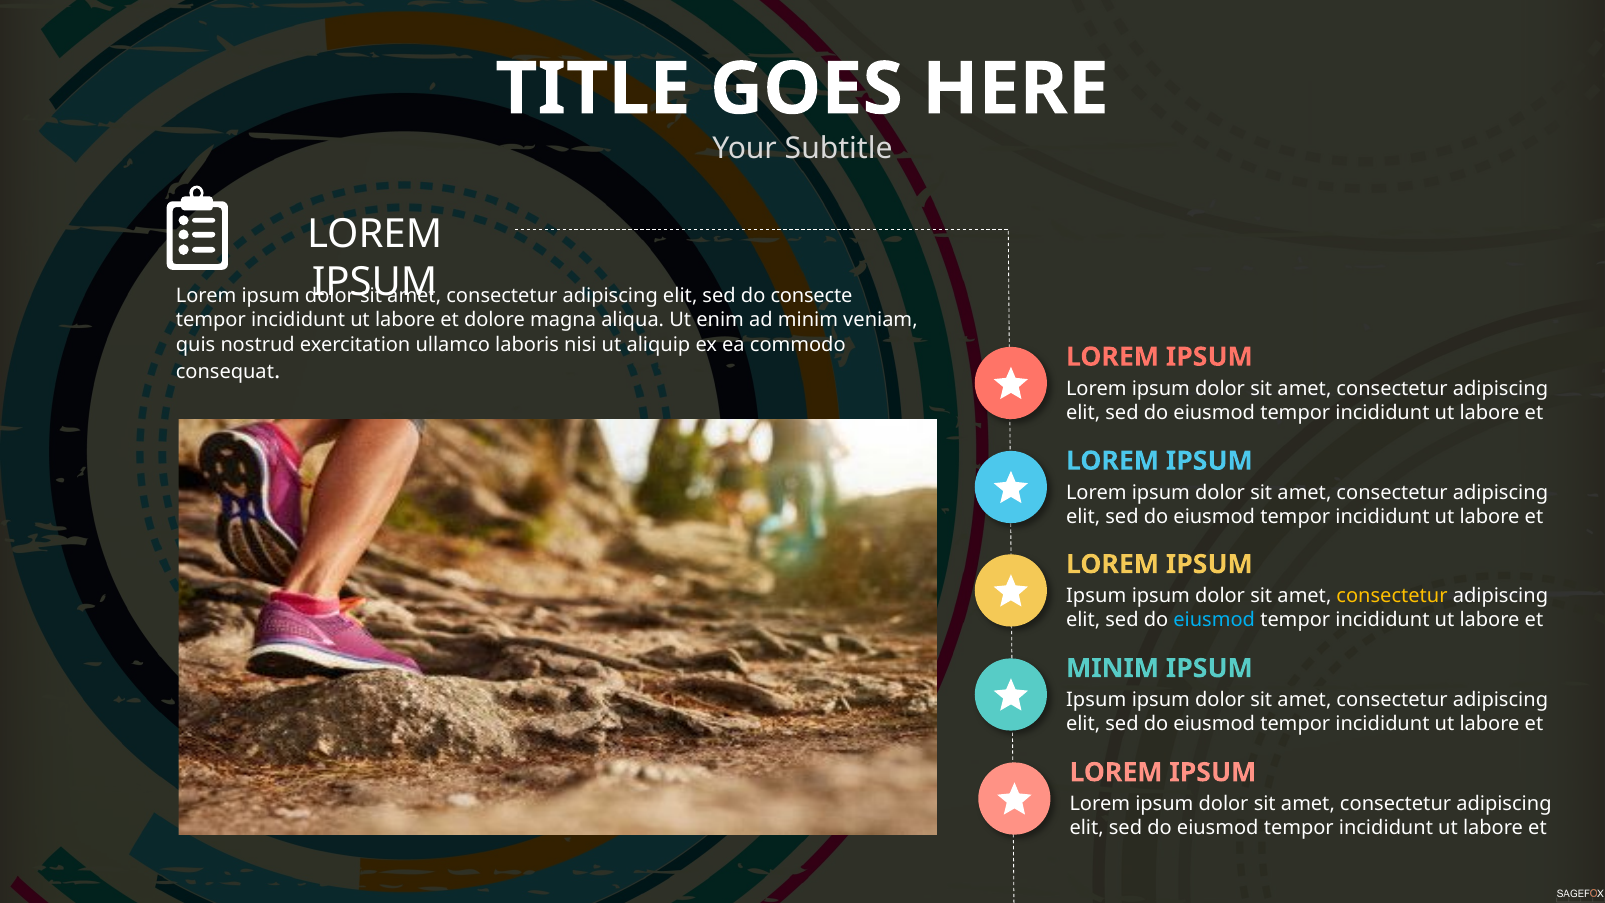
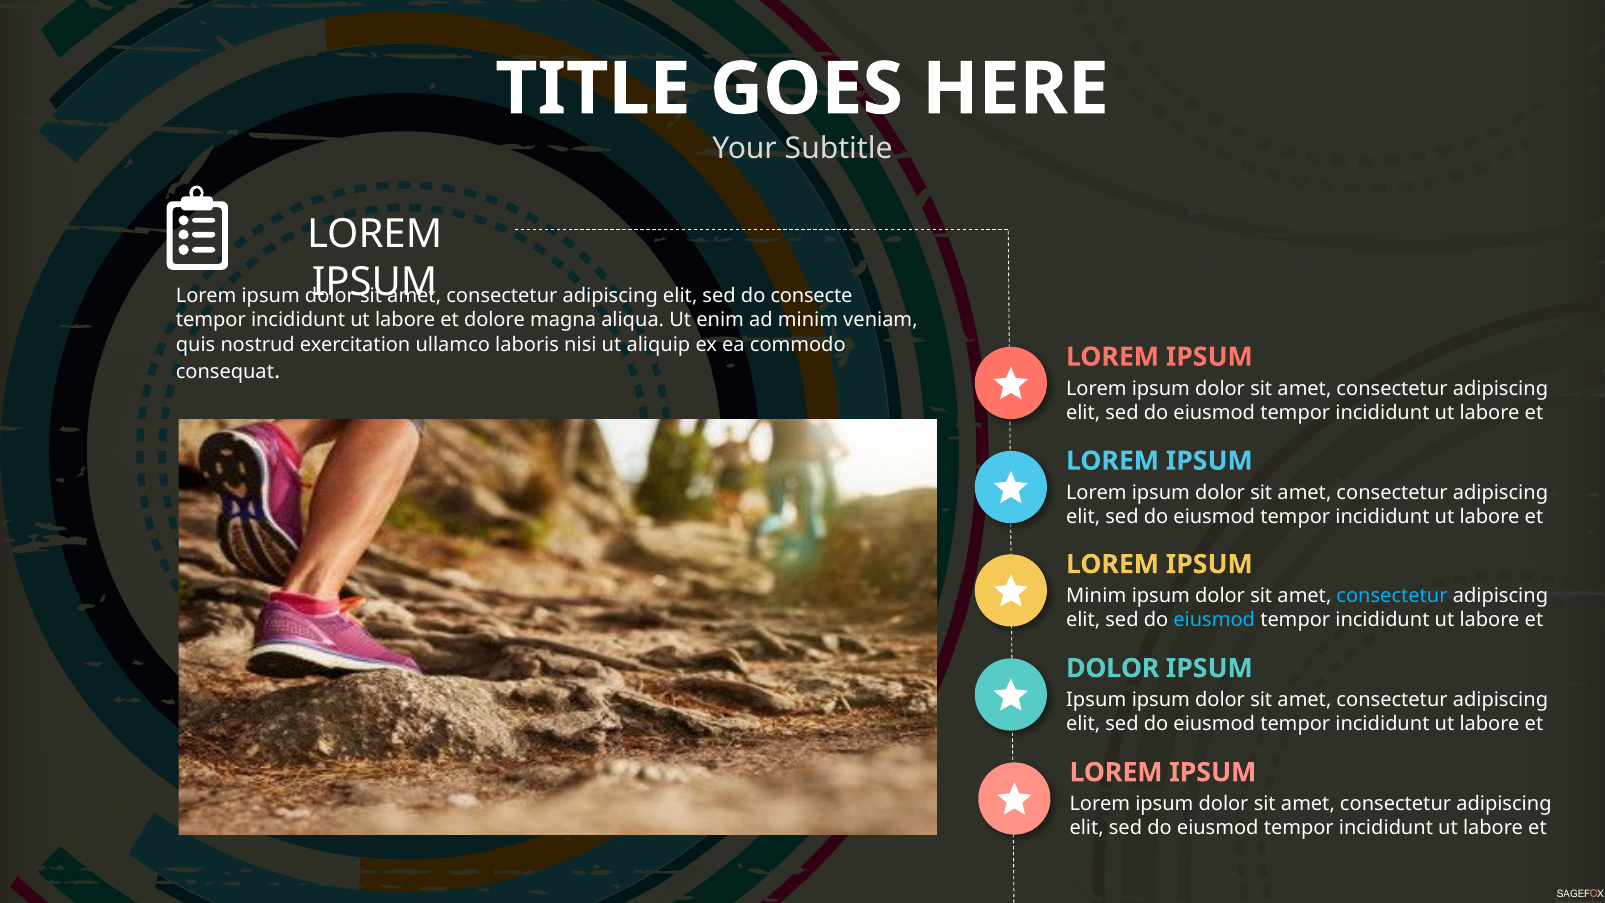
Ipsum: Ipsum -> Minim (1096, 596)
consectetur colour: yellow -> light blue (1392, 596)
MINIM: MINIM -> DOLOR (1113, 668)
